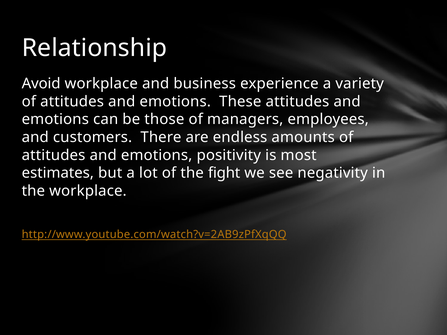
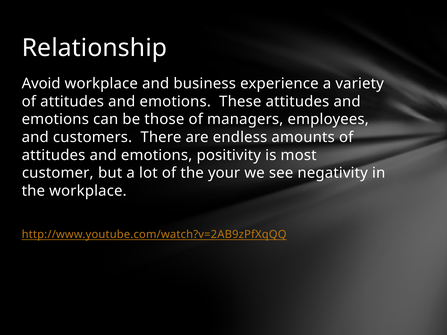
estimates: estimates -> customer (58, 173)
fight: fight -> your (224, 173)
